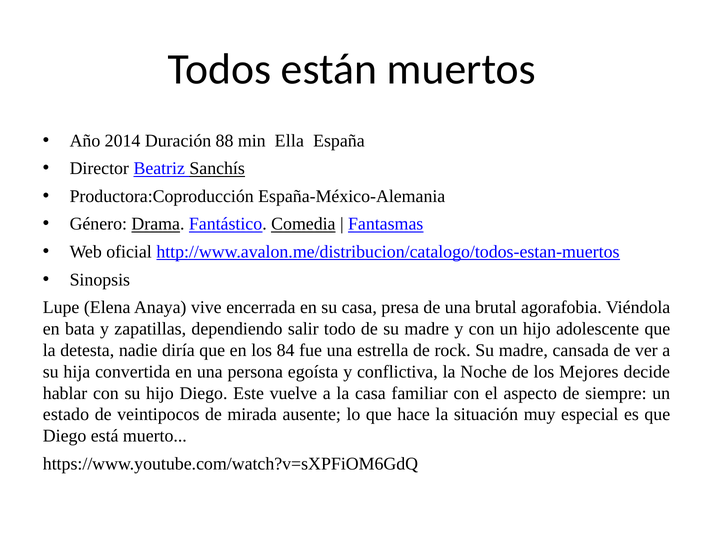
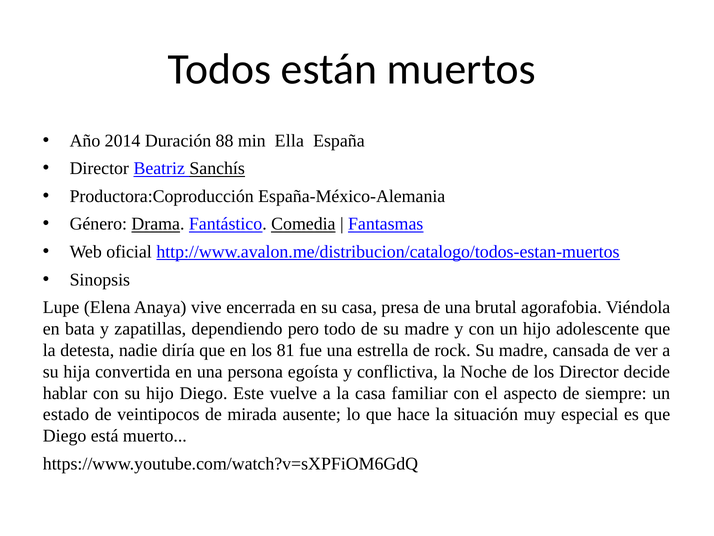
salir: salir -> pero (303, 329)
84: 84 -> 81 (286, 350)
los Mejores: Mejores -> Director (589, 371)
